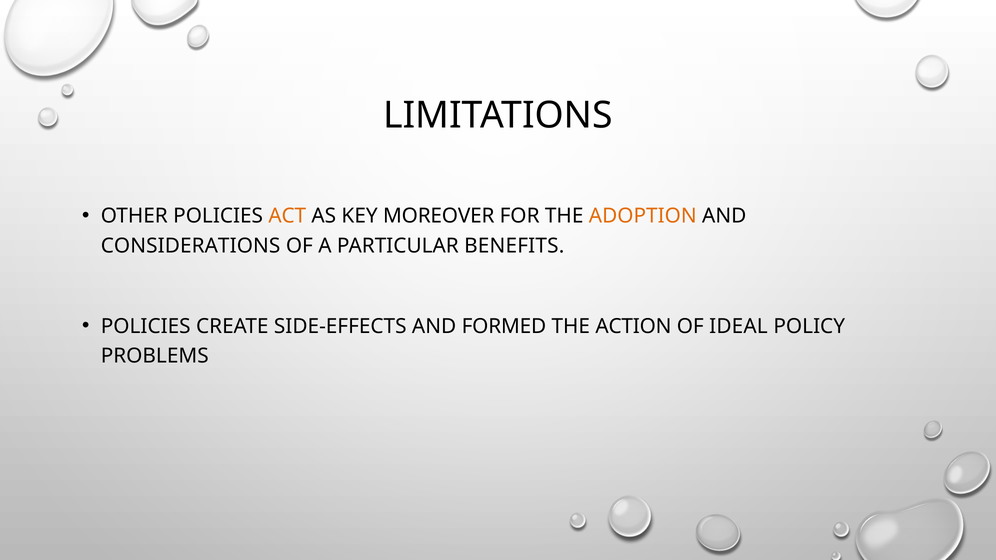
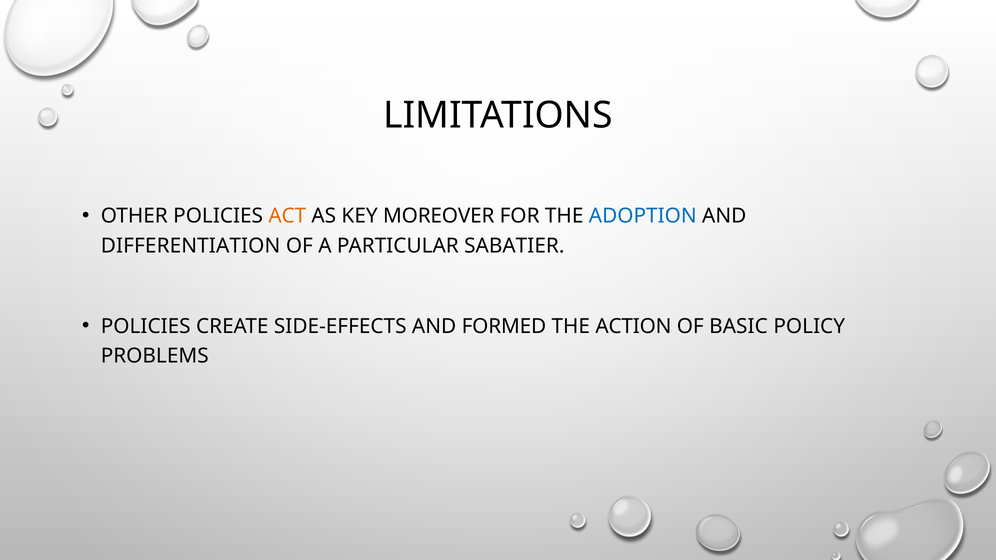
ADOPTION colour: orange -> blue (643, 216)
CONSIDERATIONS: CONSIDERATIONS -> DIFFERENTIATION (191, 246)
BENEFITS: BENEFITS -> SABATIER (514, 246)
IDEAL: IDEAL -> BASIC (739, 326)
